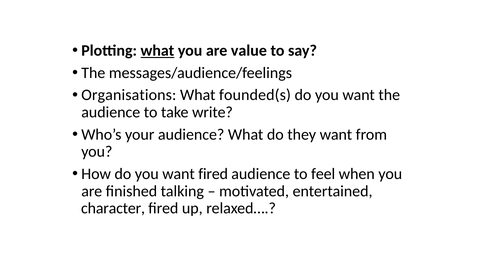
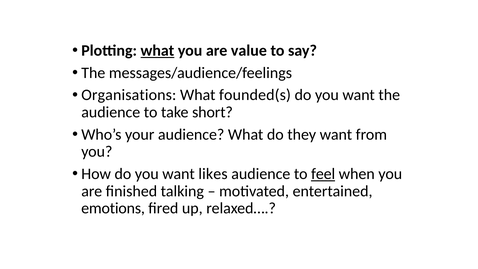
write: write -> short (212, 112)
want fired: fired -> likes (213, 174)
feel underline: none -> present (323, 174)
character: character -> emotions (113, 208)
